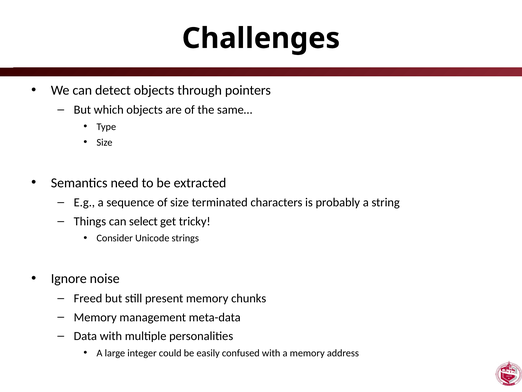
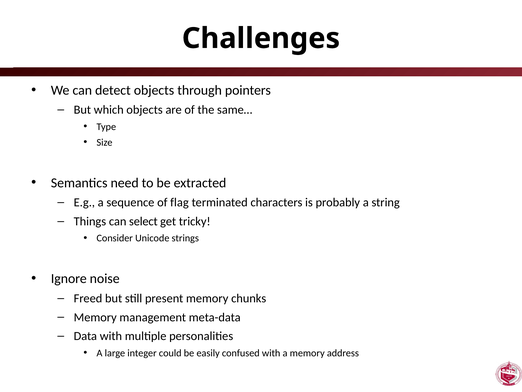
of size: size -> flag (179, 202)
